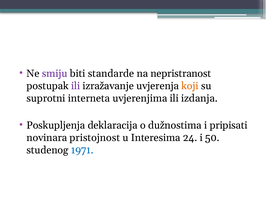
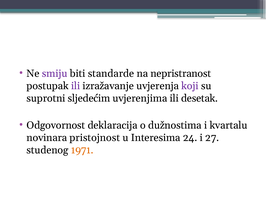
koji colour: orange -> purple (190, 86)
interneta: interneta -> sljedećim (89, 99)
izdanja: izdanja -> desetak (200, 99)
Poskupljenja: Poskupljenja -> Odgovornost (56, 126)
pripisati: pripisati -> kvartalu (228, 126)
50: 50 -> 27 (212, 138)
1971 colour: blue -> orange (82, 150)
